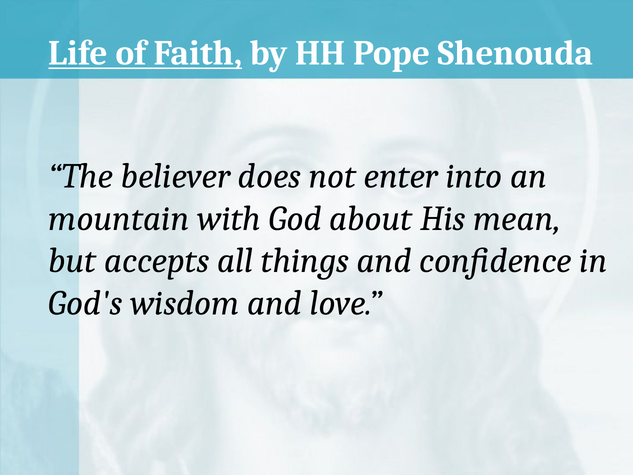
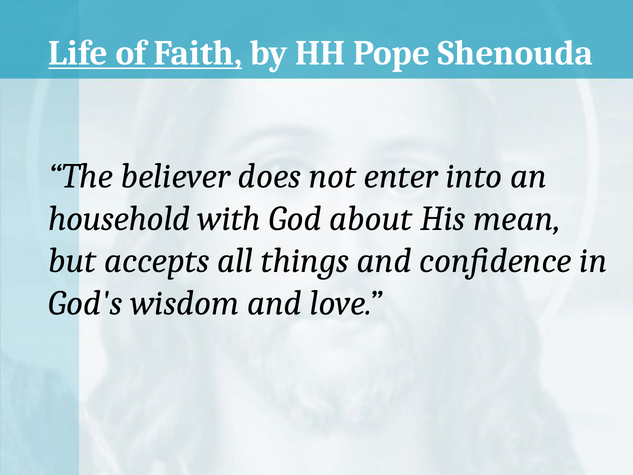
mountain: mountain -> household (119, 218)
